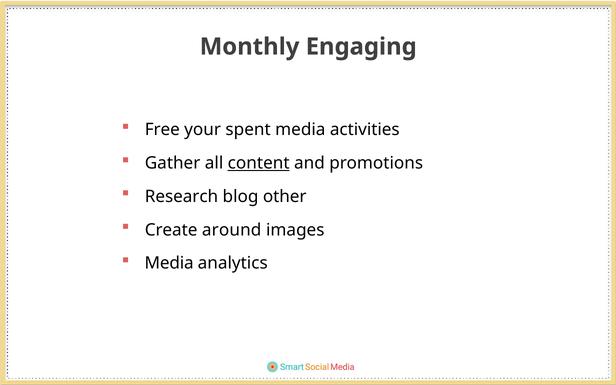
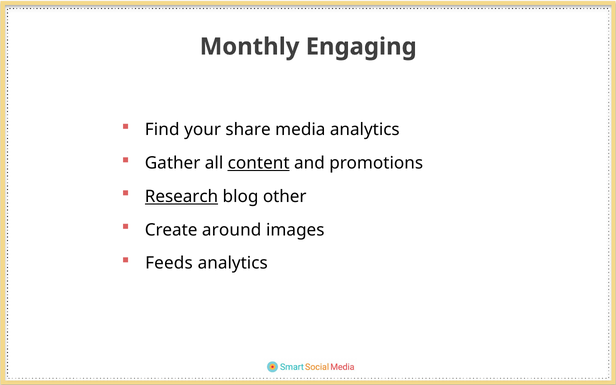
Free: Free -> Find (162, 130)
spent: spent -> share (248, 130)
media activities: activities -> analytics (365, 130)
Research underline: none -> present (181, 197)
Media: Media -> Feeds (169, 263)
